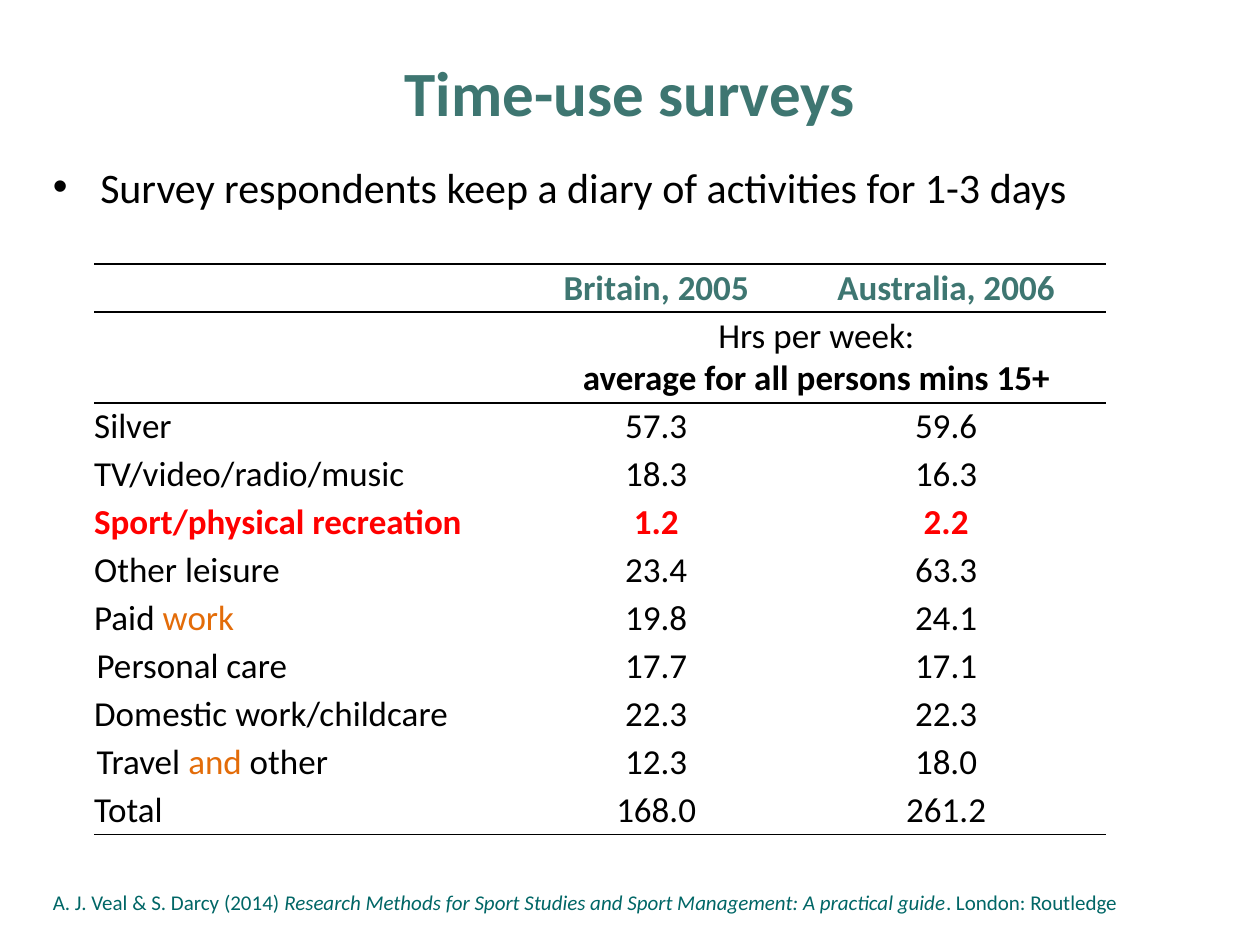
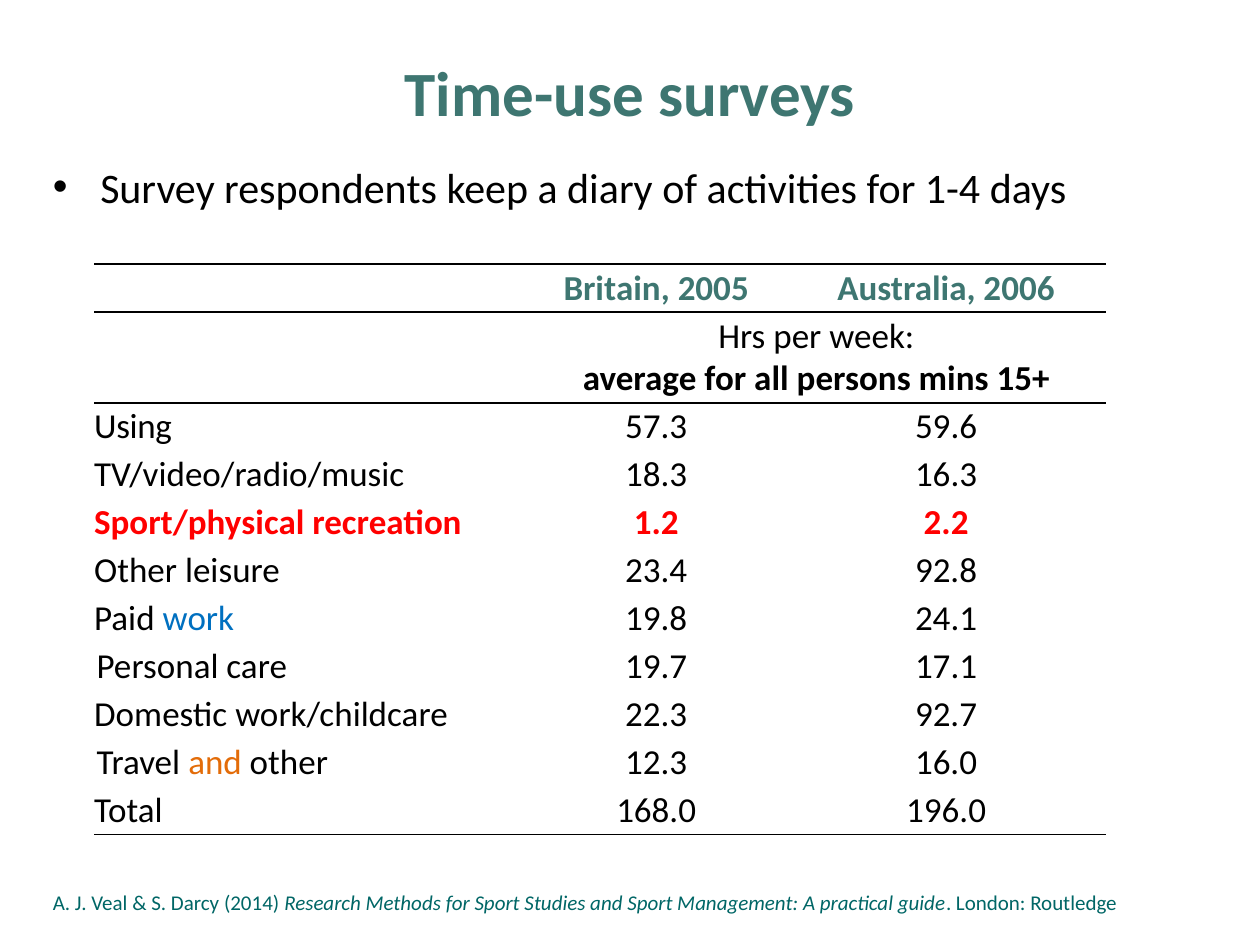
1-3: 1-3 -> 1-4 (953, 189)
Silver: Silver -> Using (133, 427)
63.3: 63.3 -> 92.8 (946, 571)
work colour: orange -> blue (198, 619)
17.7: 17.7 -> 19.7 (656, 667)
22.3 22.3: 22.3 -> 92.7 (946, 715)
18.0: 18.0 -> 16.0 (946, 763)
261.2: 261.2 -> 196.0 (946, 811)
